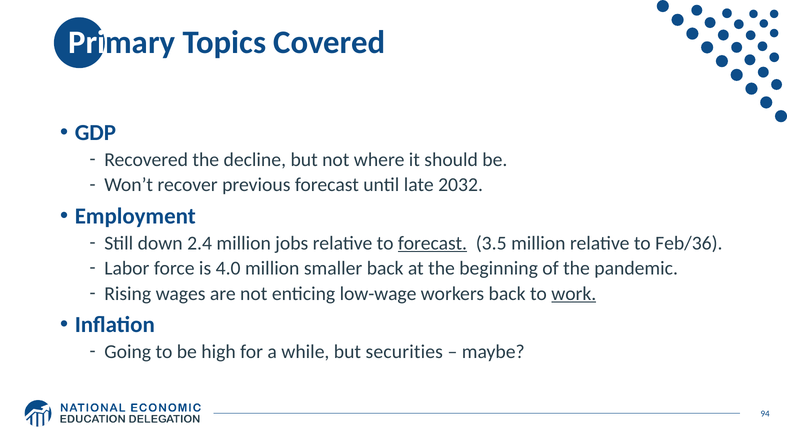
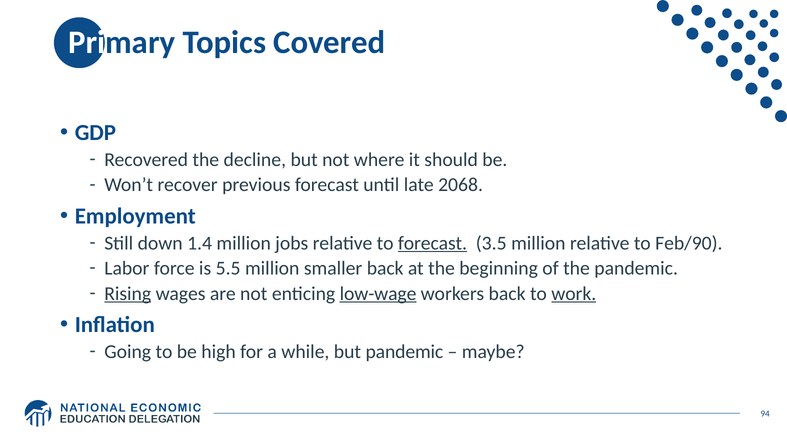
2032: 2032 -> 2068 (461, 185)
2.4: 2.4 -> 1.4 (200, 243)
Feb/36: Feb/36 -> Feb/90 (689, 243)
4.0: 4.0 -> 5.5 (228, 269)
Rising underline: none -> present (128, 294)
low-wage underline: none -> present (378, 294)
but securities: securities -> pandemic (404, 352)
